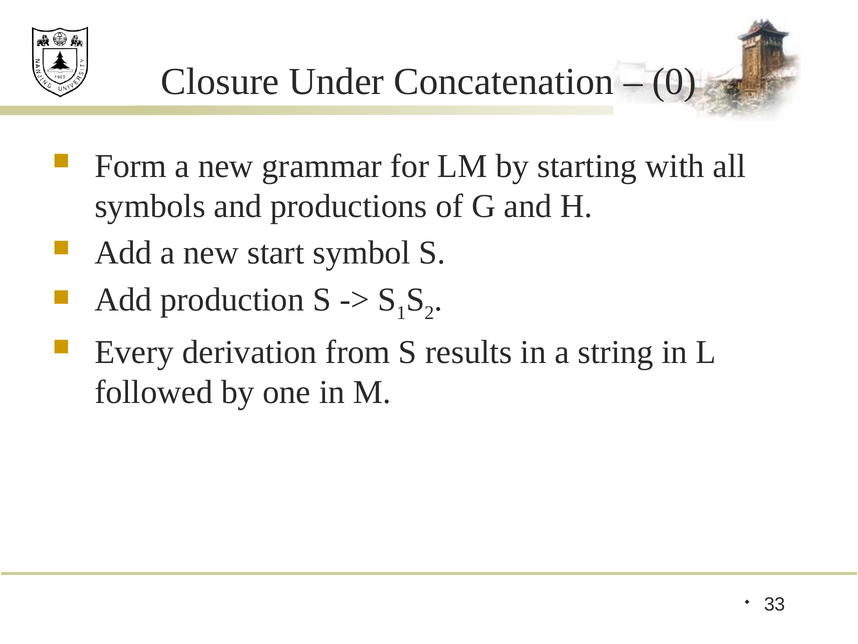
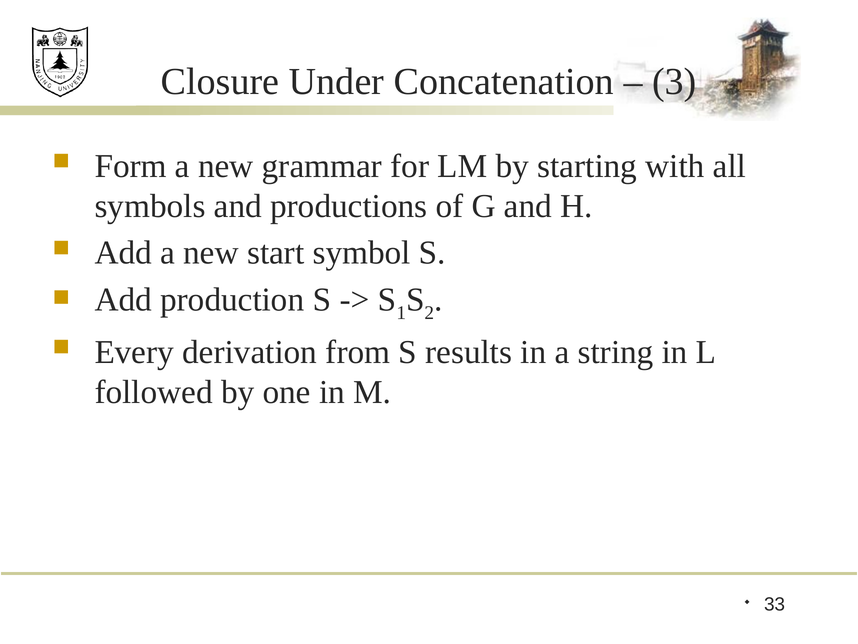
0: 0 -> 3 (674, 82)
